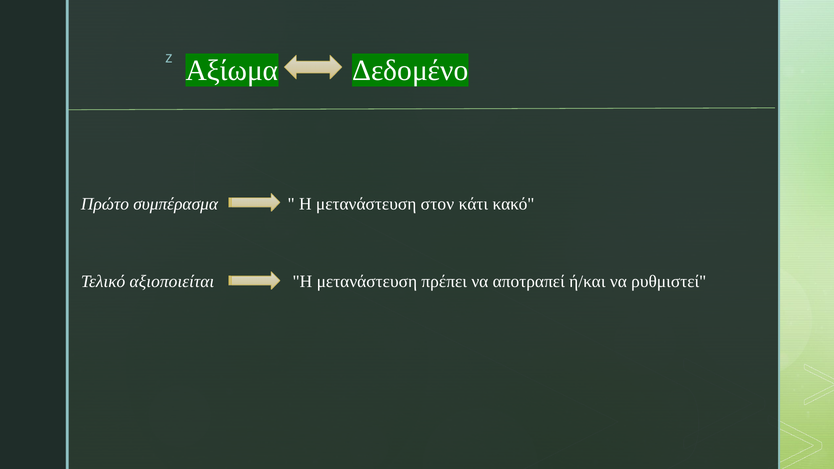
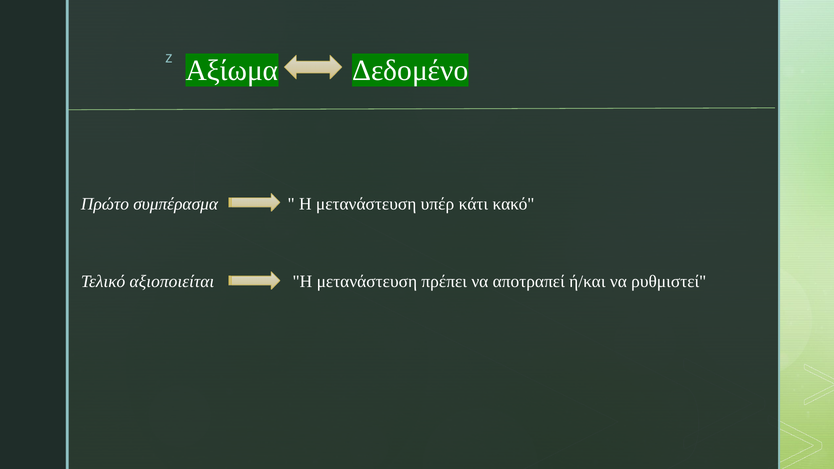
στον: στον -> υπέρ (438, 204)
